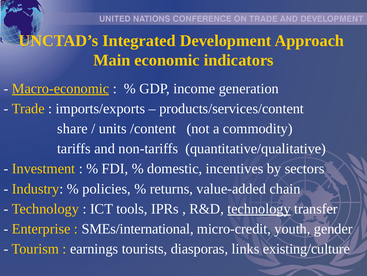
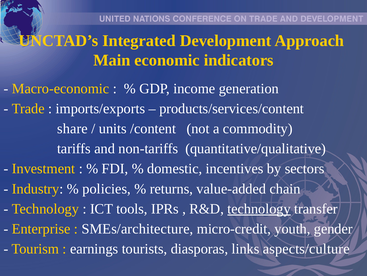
Macro-economic underline: present -> none (61, 88)
SMEs/international: SMEs/international -> SMEs/architecture (137, 228)
existing/culture: existing/culture -> aspects/culture (306, 248)
